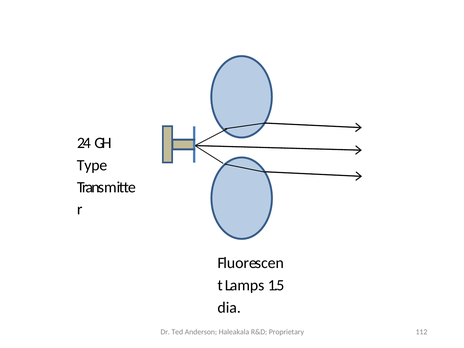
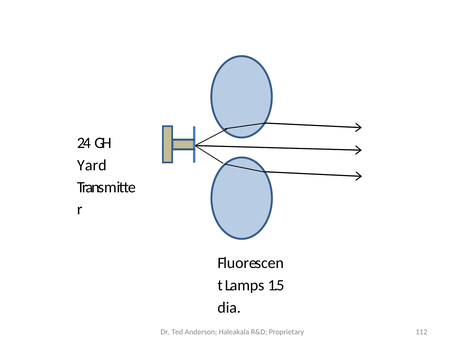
Type: Type -> Yard (92, 165)
